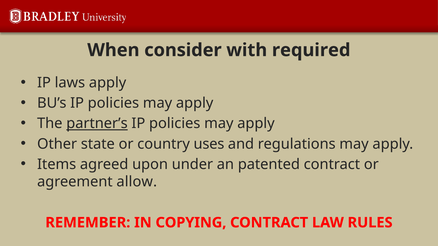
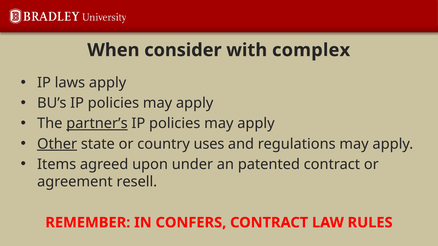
required: required -> complex (311, 50)
Other underline: none -> present (57, 144)
allow: allow -> resell (137, 182)
COPYING: COPYING -> CONFERS (191, 223)
